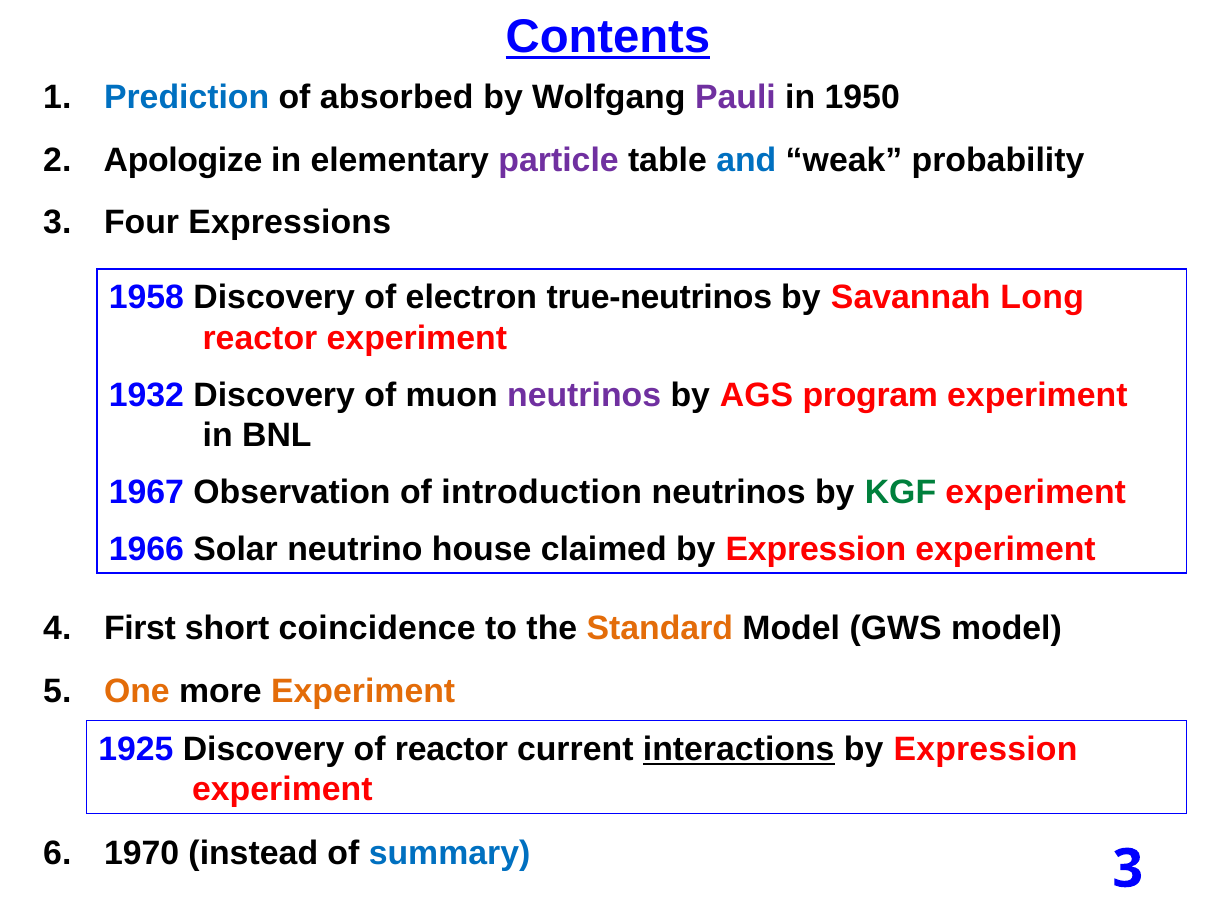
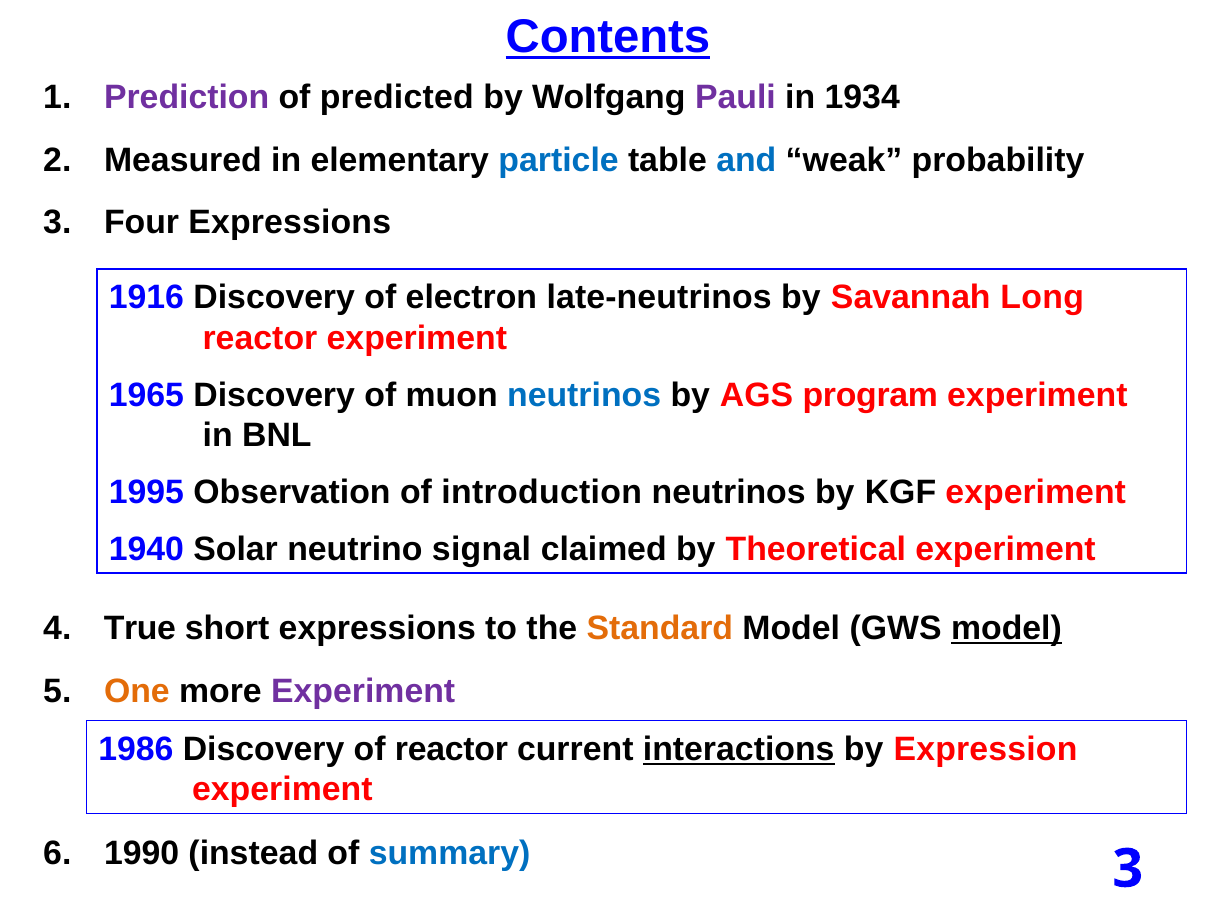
Prediction colour: blue -> purple (187, 97)
absorbed: absorbed -> predicted (397, 97)
1950: 1950 -> 1934 (862, 97)
Apologize: Apologize -> Measured (183, 160)
particle colour: purple -> blue (559, 160)
1958: 1958 -> 1916 (146, 298)
true-neutrinos: true-neutrinos -> late-neutrinos (659, 298)
1932: 1932 -> 1965 (146, 395)
neutrinos colour: purple -> blue (584, 395)
1967: 1967 -> 1995 (146, 492)
KGF colour: green -> black (900, 492)
1966: 1966 -> 1940 (146, 549)
house: house -> signal (481, 549)
claimed by Expression: Expression -> Theoretical (816, 549)
First: First -> True (140, 628)
short coincidence: coincidence -> expressions (377, 628)
model underline: none -> present (1006, 628)
Experiment colour: orange -> purple (363, 691)
1925: 1925 -> 1986 (136, 749)
1970: 1970 -> 1990 (142, 853)
